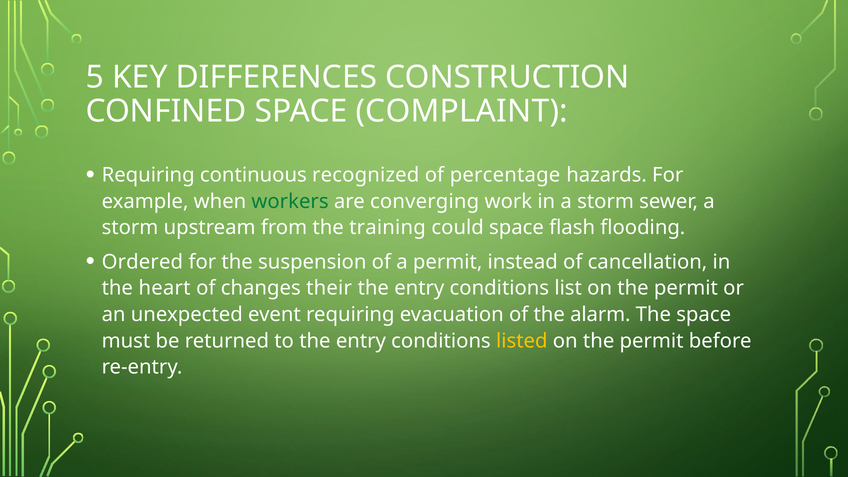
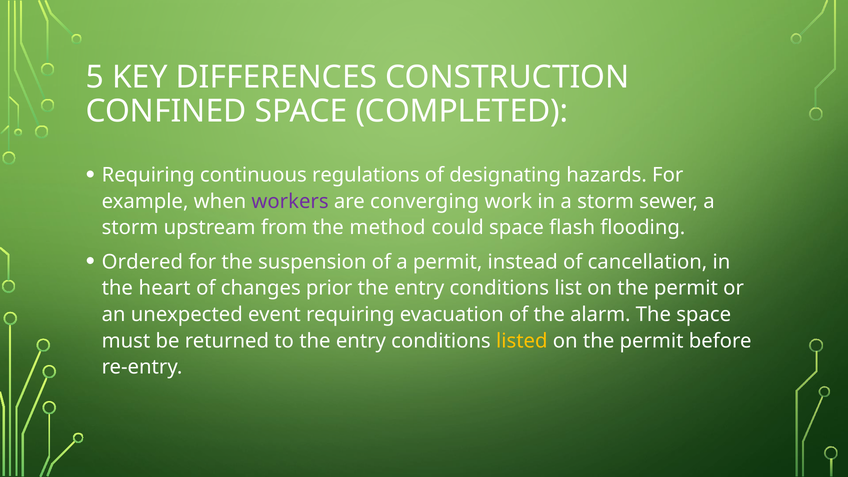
COMPLAINT: COMPLAINT -> COMPLETED (462, 111)
recognized: recognized -> regulations (366, 175)
percentage: percentage -> designating (505, 175)
workers colour: green -> purple (290, 201)
training: training -> method (388, 228)
their: their -> prior (329, 288)
